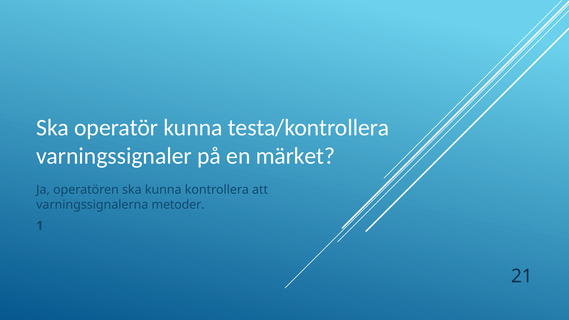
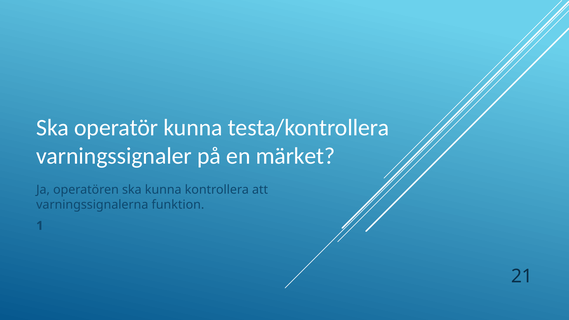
metoder: metoder -> funktion (178, 205)
